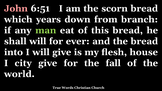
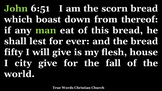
John colour: pink -> light green (16, 9)
years: years -> boast (48, 19)
branch: branch -> thereof (140, 19)
shall will: will -> lest (38, 41)
into: into -> fifty (14, 52)
